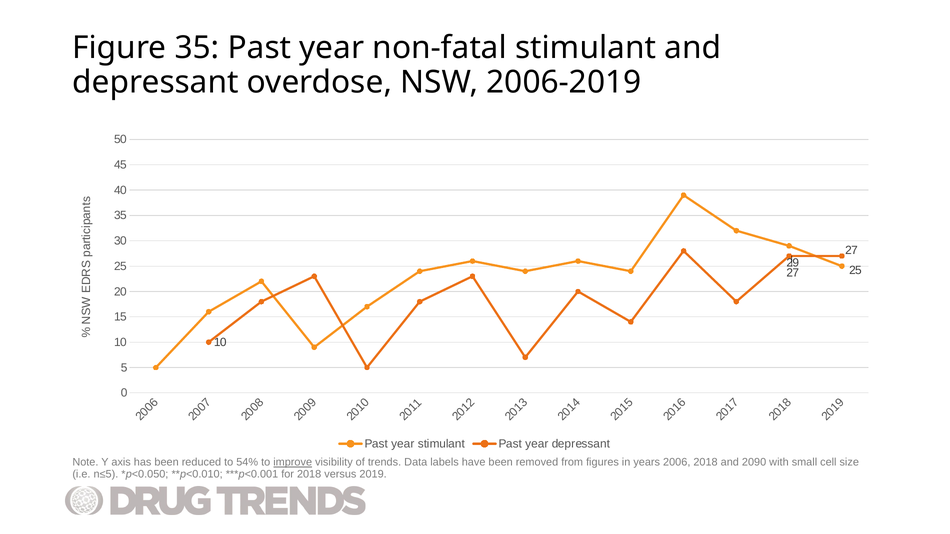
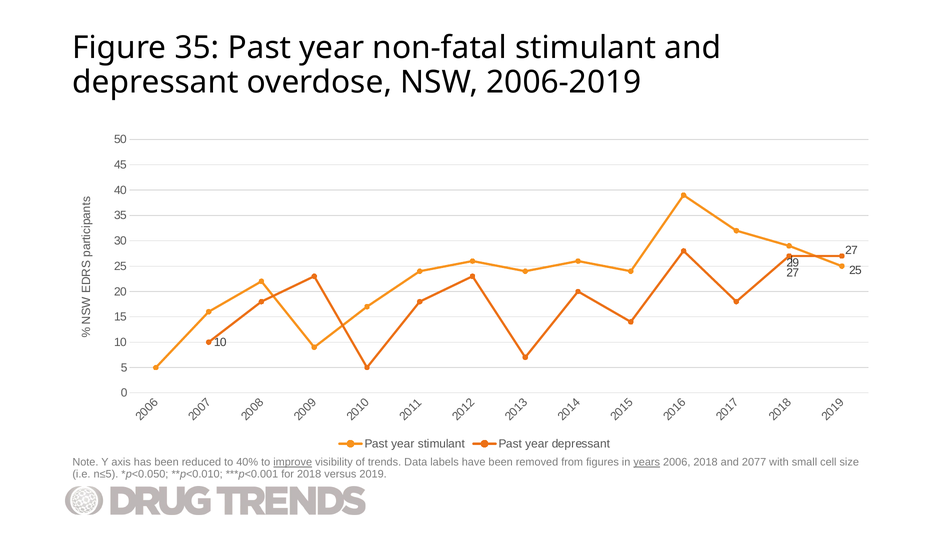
54%: 54% -> 40% (247, 463)
years underline: none -> present (647, 463)
2090: 2090 -> 2077 (754, 463)
